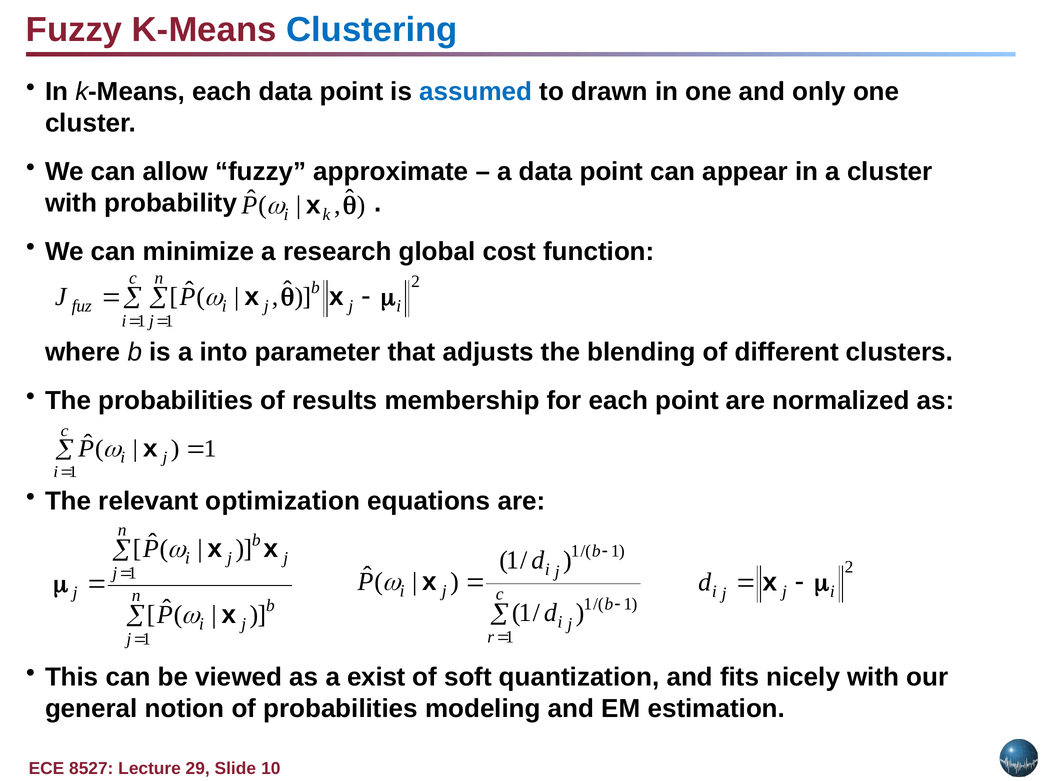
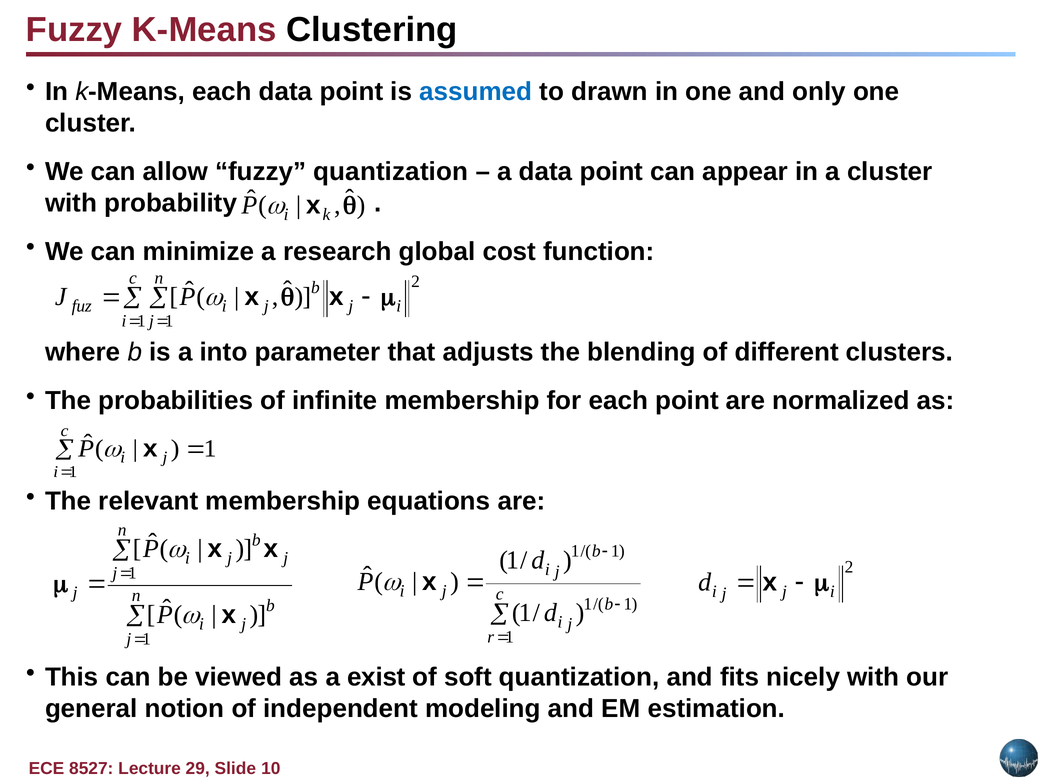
Clustering colour: blue -> black (372, 30)
fuzzy approximate: approximate -> quantization (391, 172)
results: results -> infinite (335, 401)
relevant optimization: optimization -> membership (283, 502)
of probabilities: probabilities -> independent (341, 709)
